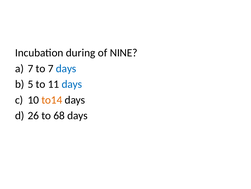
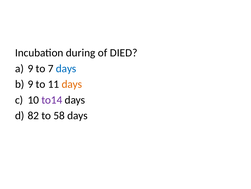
NINE: NINE -> DIED (124, 53)
7: 7 -> 9 (30, 68)
5: 5 -> 9 (30, 84)
days colour: blue -> orange (72, 84)
to14 colour: orange -> purple (52, 100)
26: 26 -> 82 (33, 115)
68: 68 -> 58 (59, 115)
